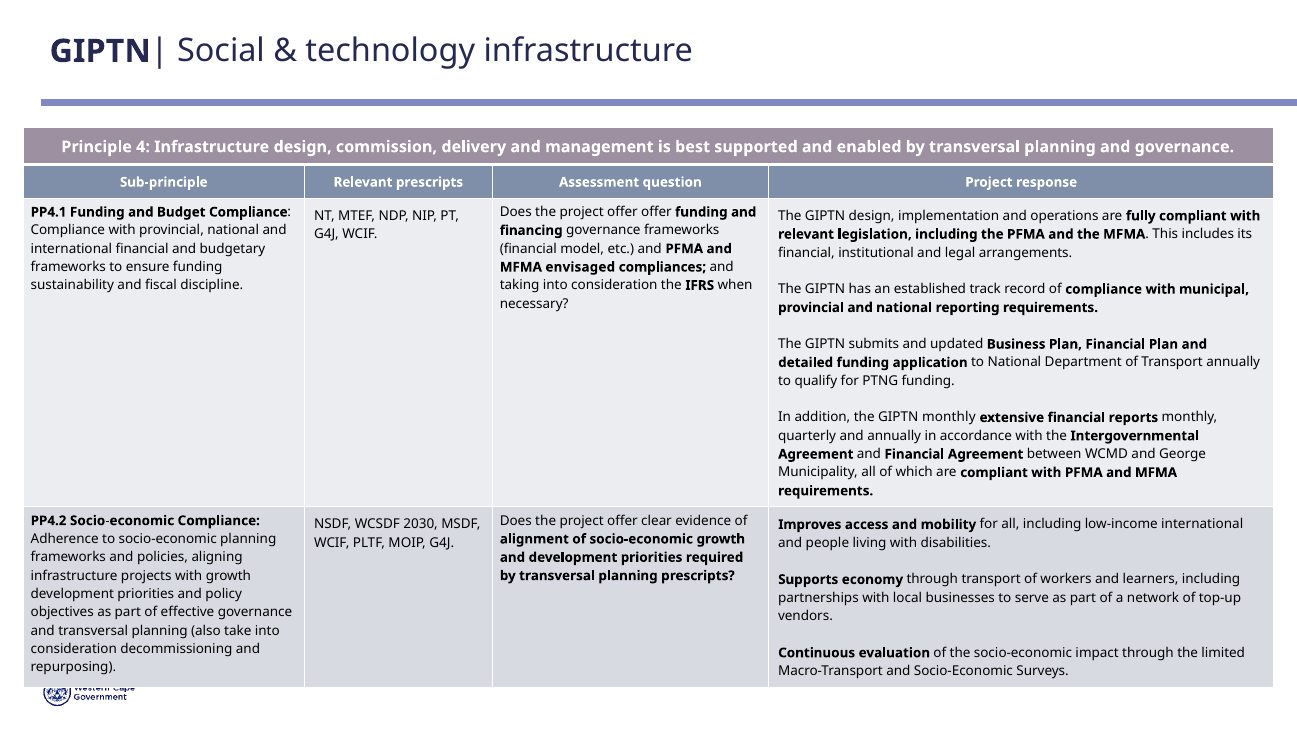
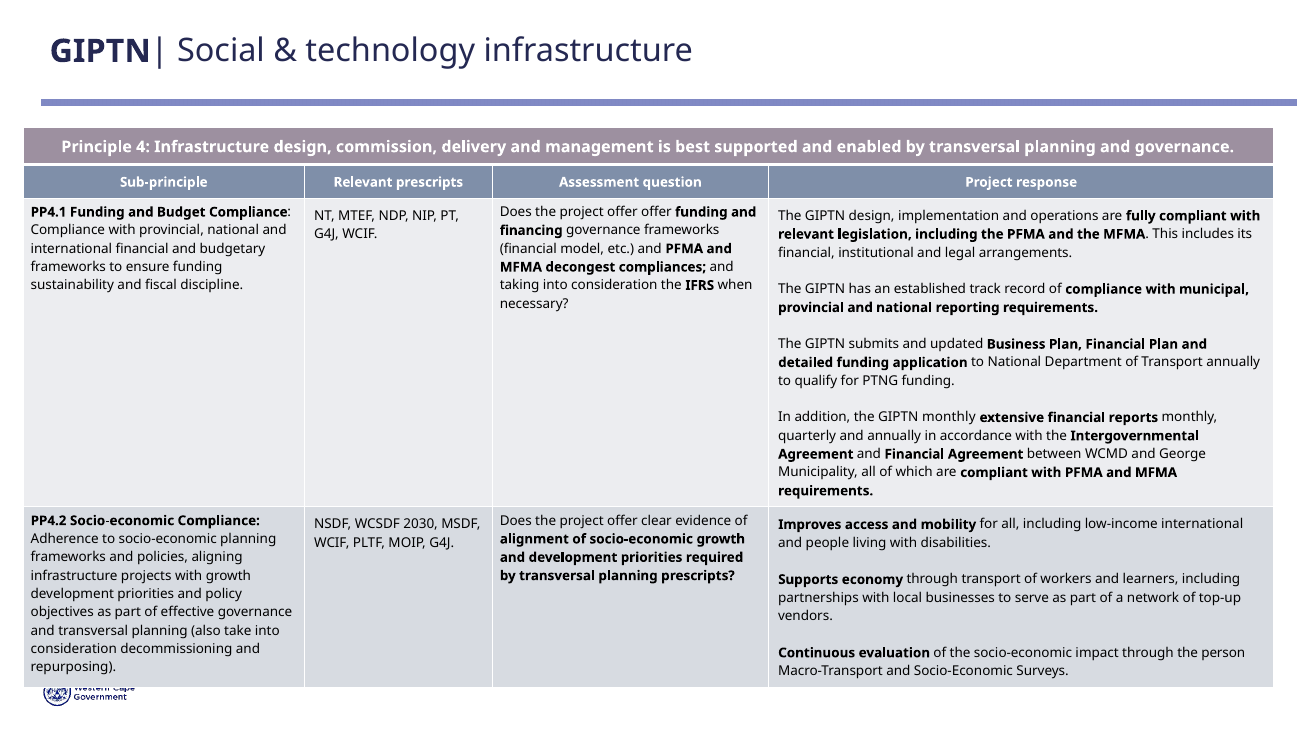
envisaged: envisaged -> decongest (580, 267)
limited: limited -> person (1223, 653)
